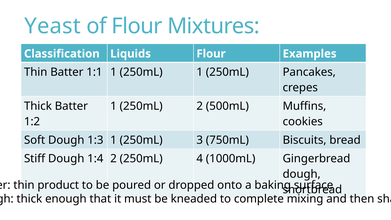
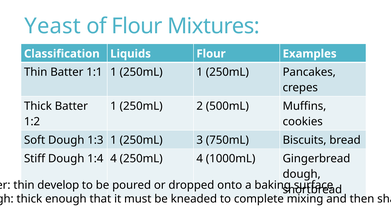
1:4 2: 2 -> 4 (113, 158)
product: product -> develop (58, 185)
